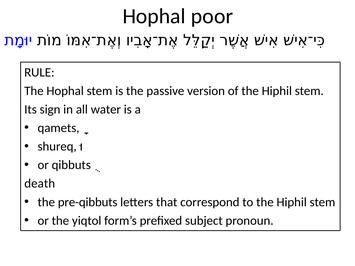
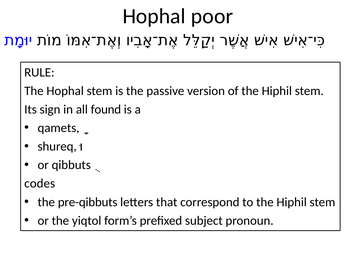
water: water -> found (106, 110)
death: death -> codes (40, 184)
